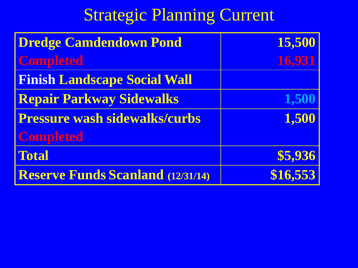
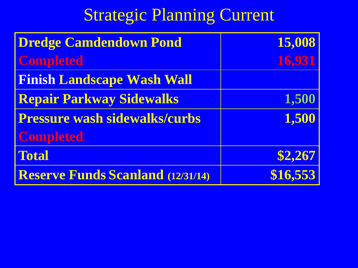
15,500: 15,500 -> 15,008 (297, 42)
Landscape Social: Social -> Wash (144, 80)
1,500 colour: light blue -> light green (300, 99)
$5,936: $5,936 -> $2,267 (297, 156)
